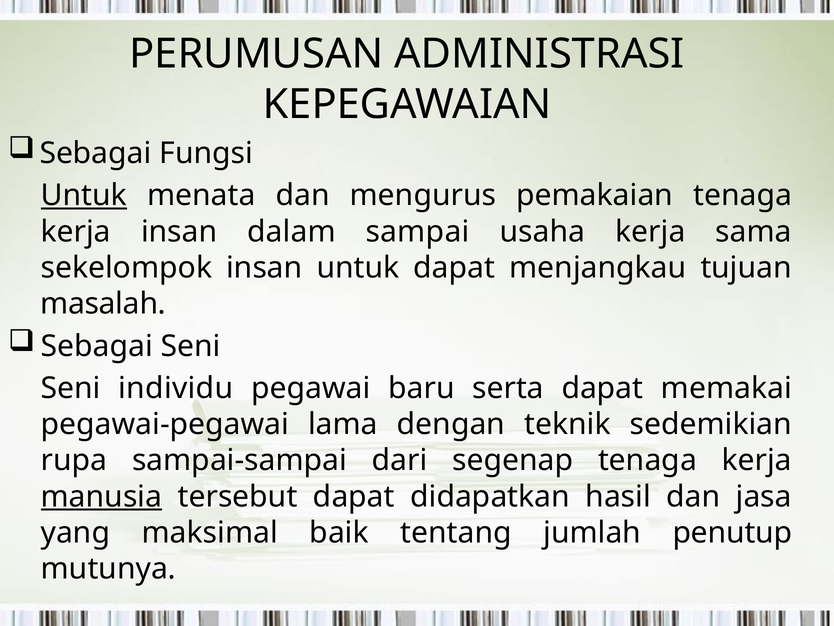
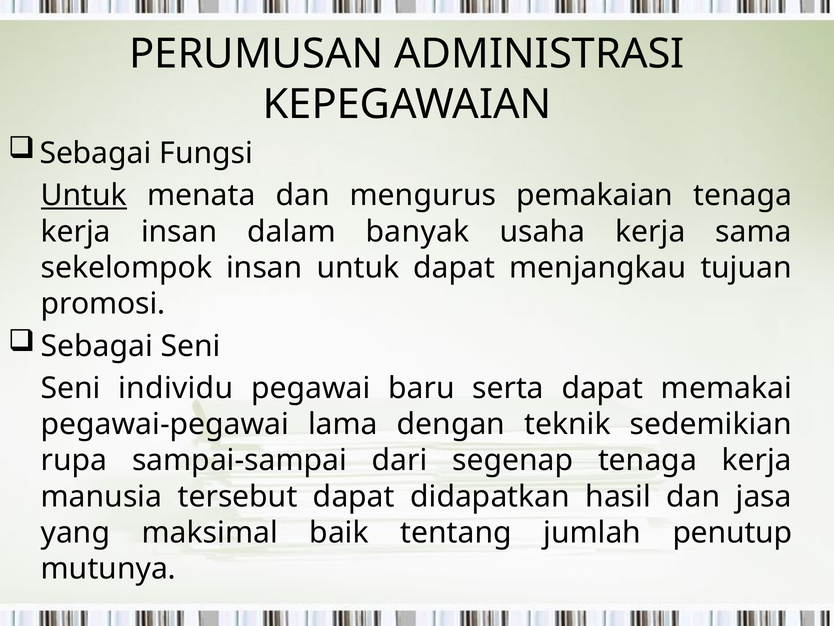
sampai: sampai -> banyak (418, 231)
masalah: masalah -> promosi (103, 304)
manusia underline: present -> none (101, 496)
